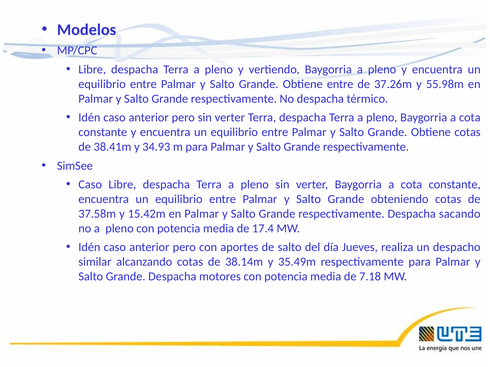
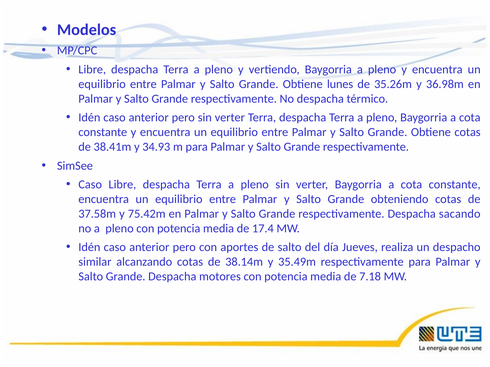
Obtiene entre: entre -> lunes (340, 84)
37.26m: 37.26m -> 35.26m (393, 84)
55.98m: 55.98m -> 36.98m (445, 84)
15.42m: 15.42m -> 75.42m (147, 214)
